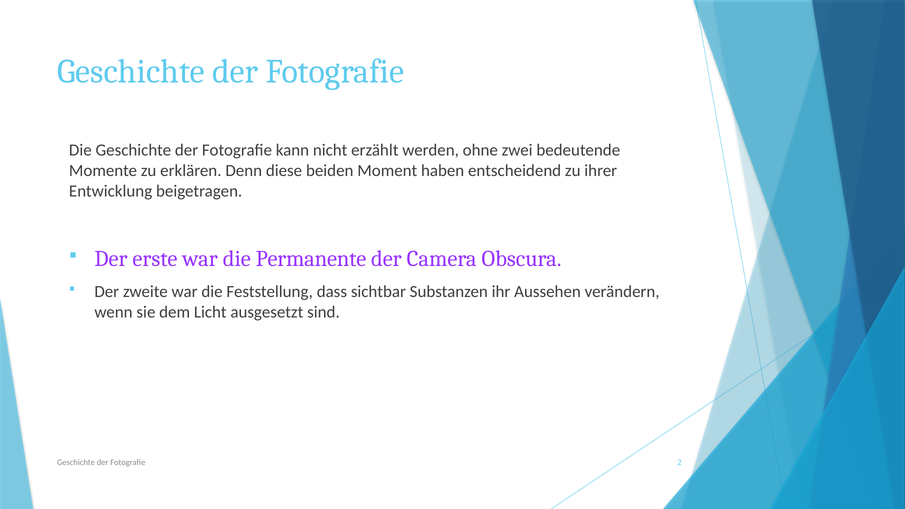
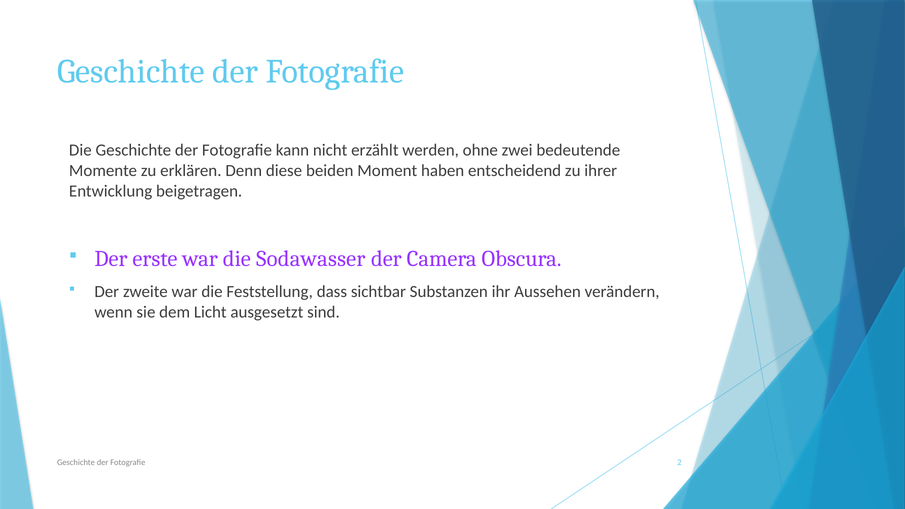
Permanente: Permanente -> Sodawasser (311, 259)
